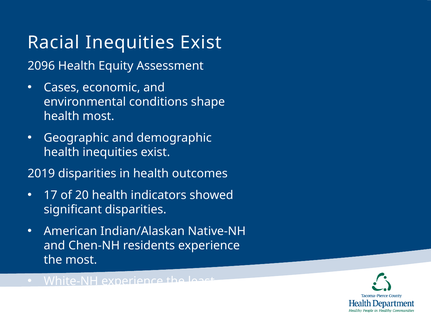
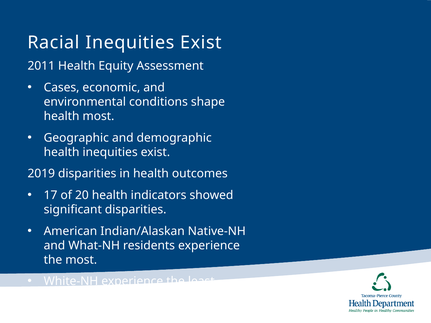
2096: 2096 -> 2011 (41, 66)
Chen-NH: Chen-NH -> What-NH (94, 246)
